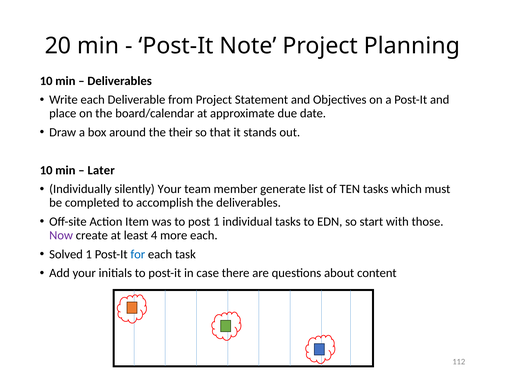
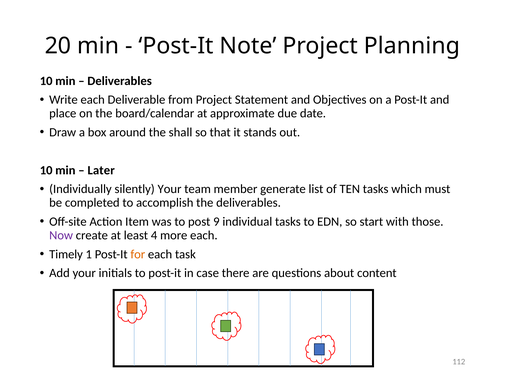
their: their -> shall (181, 132)
post 1: 1 -> 9 (216, 222)
Solved: Solved -> Timely (66, 254)
for colour: blue -> orange (138, 254)
